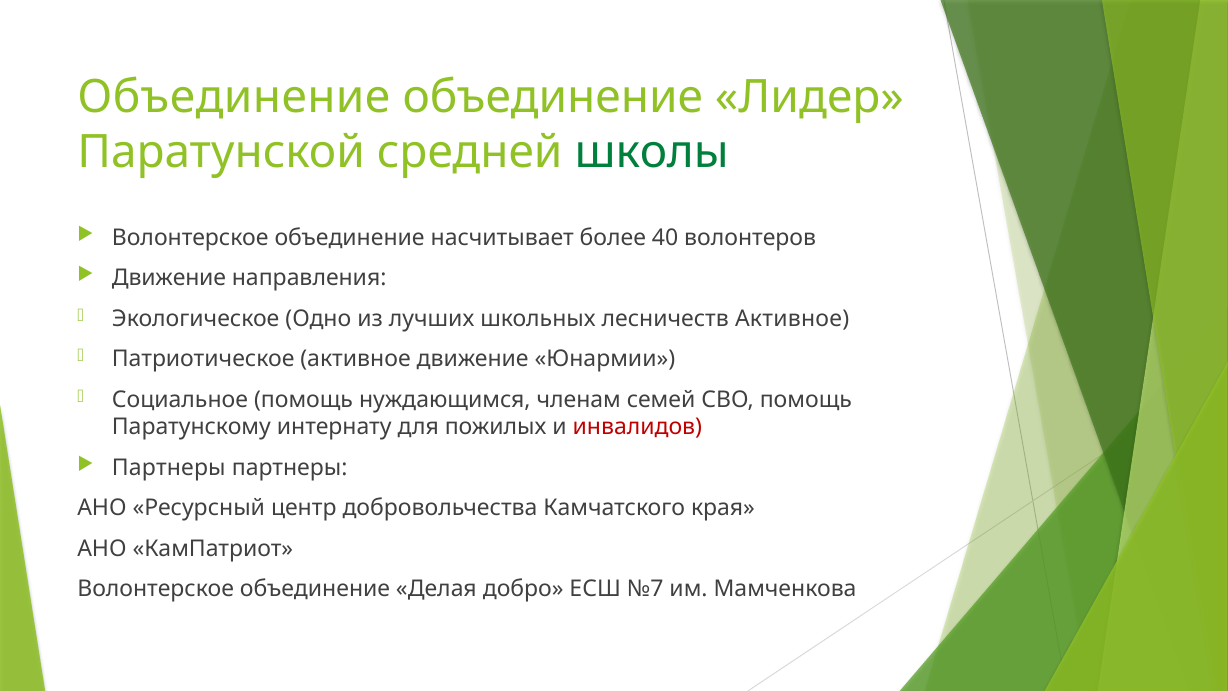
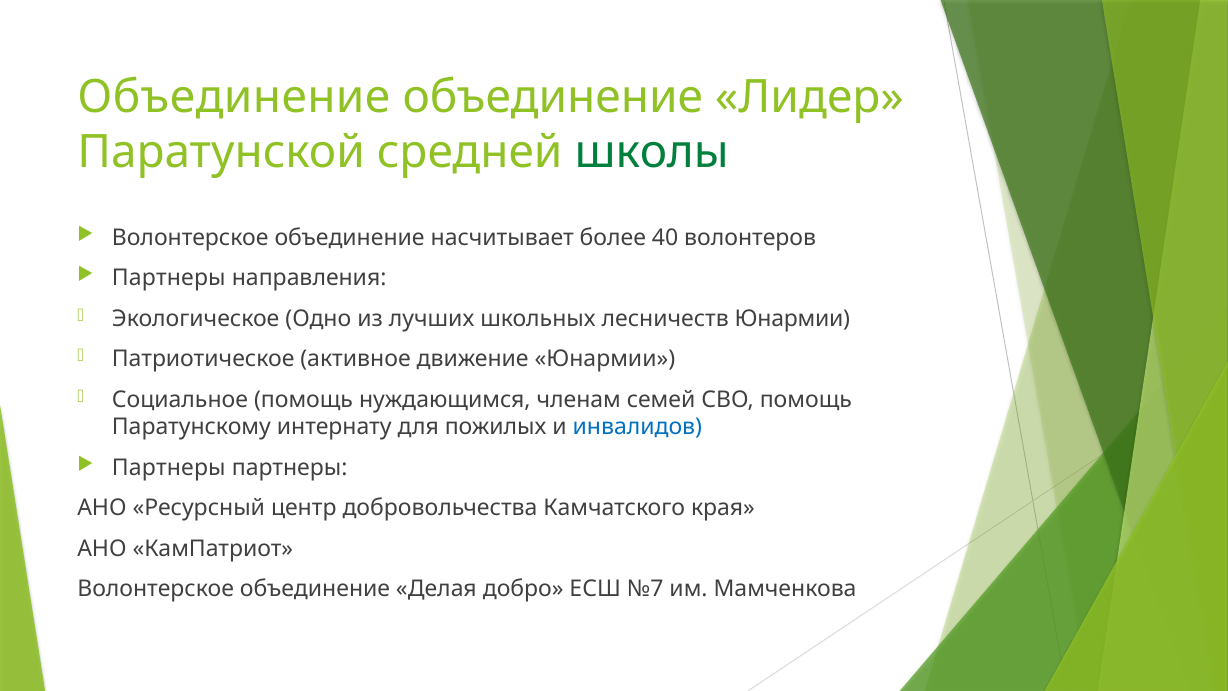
Движение: Движение -> Партнеры (169, 278)
лесничеств Активное: Активное -> Юнармии (792, 319)
инвалидов colour: red -> blue (637, 427)
